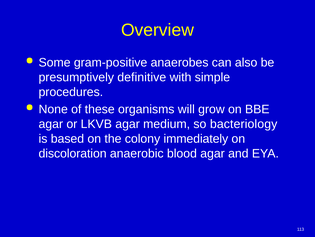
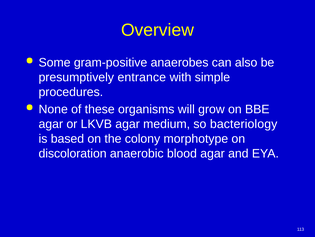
definitive: definitive -> entrance (142, 77)
immediately: immediately -> morphotype (196, 138)
